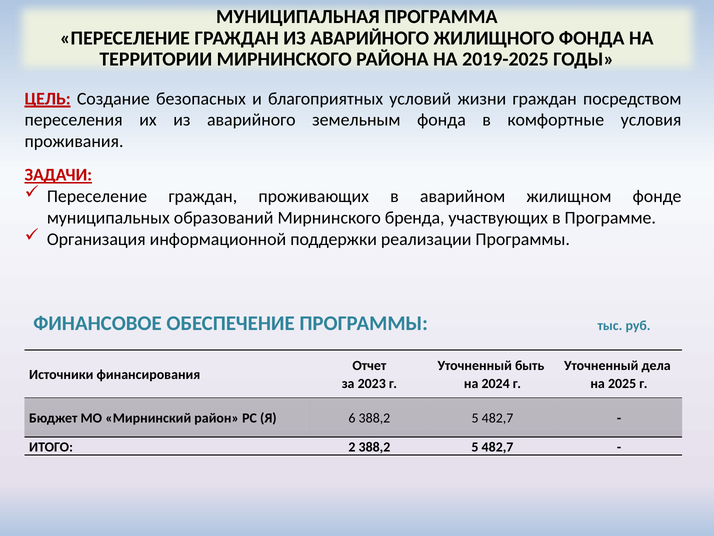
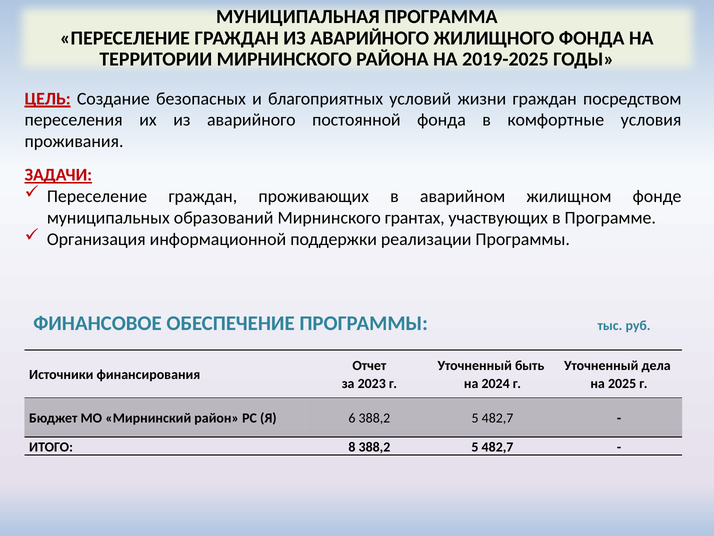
земельным: земельным -> постоянной (356, 120)
бренда: бренда -> грантах (415, 218)
2: 2 -> 8 (352, 447)
